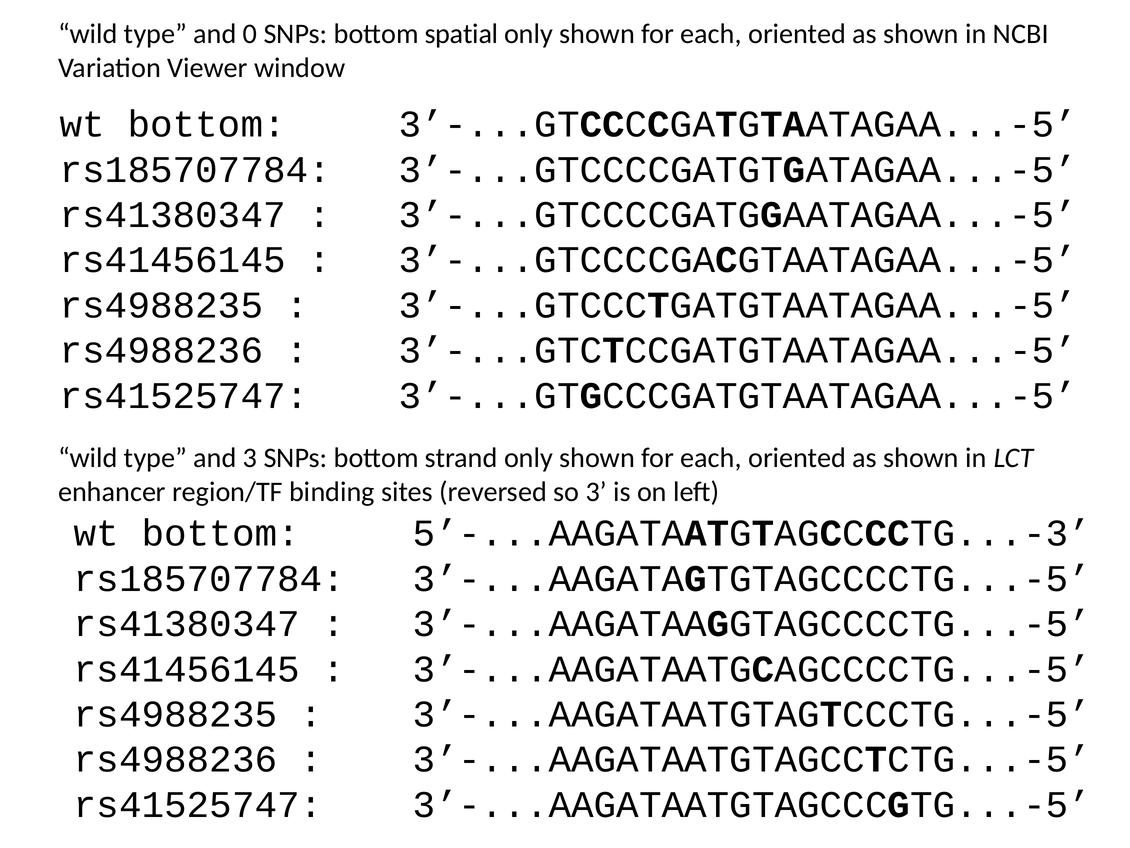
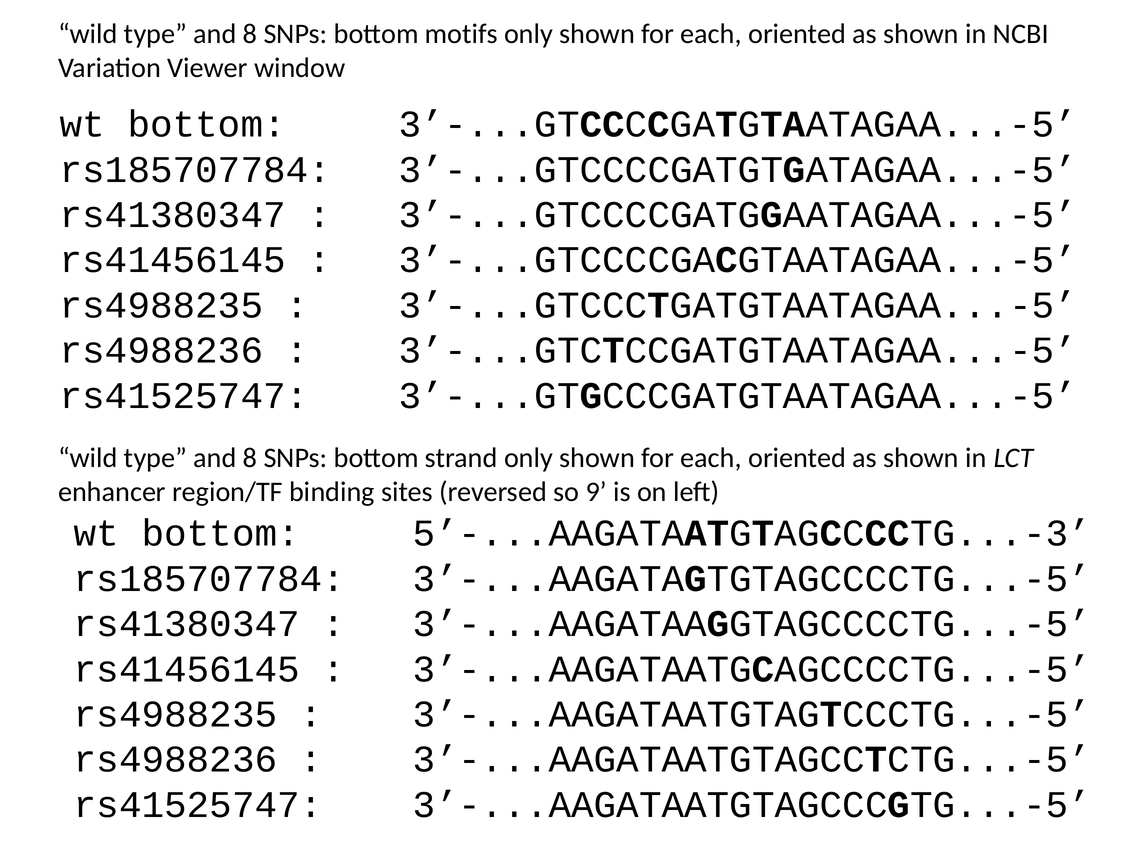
0: 0 -> 8 (250, 34)
spatial: spatial -> motifs (461, 34)
3: 3 -> 8 (250, 458)
so 3: 3 -> 9 (596, 492)
